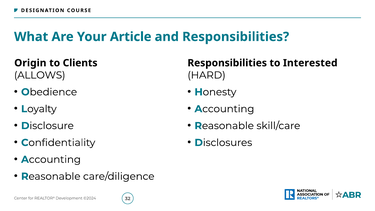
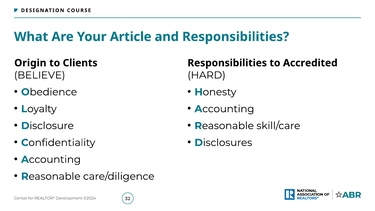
Interested: Interested -> Accredited (310, 63)
ALLOWS: ALLOWS -> BELIEVE (40, 75)
